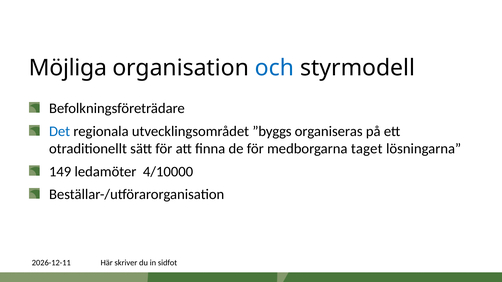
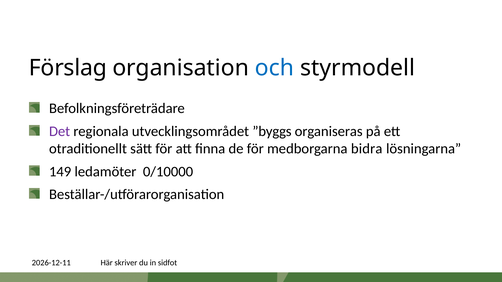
Möjliga: Möjliga -> Förslag (68, 68)
Det colour: blue -> purple (60, 131)
taget: taget -> bidra (367, 149)
4/10000: 4/10000 -> 0/10000 (168, 172)
